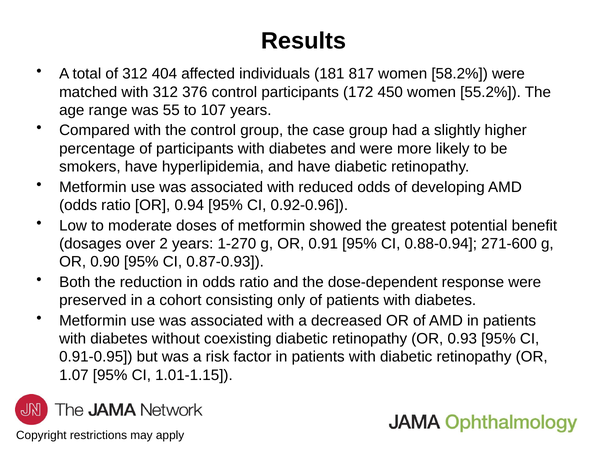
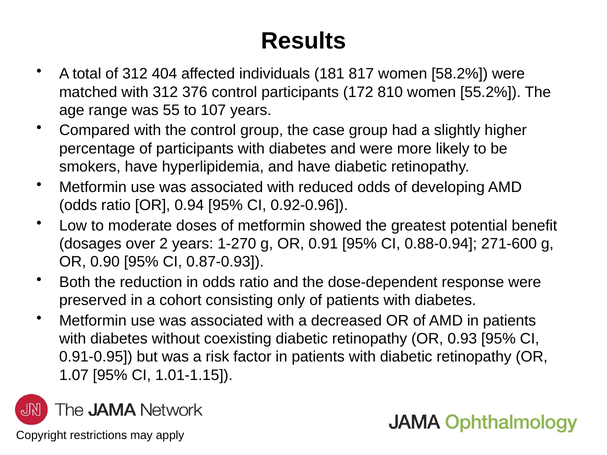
450: 450 -> 810 (390, 92)
